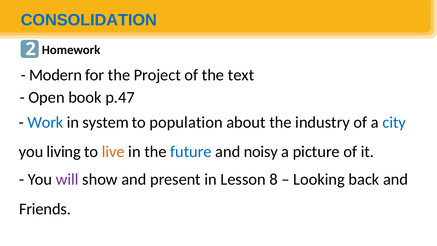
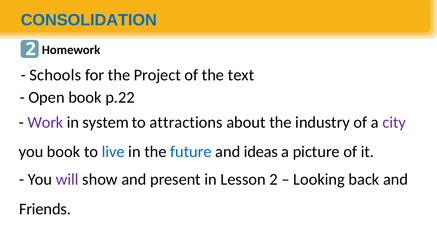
Modern: Modern -> Schools (55, 75)
p.47: p.47 -> p.22 (120, 97)
Work colour: blue -> purple (45, 122)
population: population -> attractions (186, 122)
city colour: blue -> purple (394, 122)
you living: living -> book (64, 152)
live colour: orange -> blue (113, 152)
noisy: noisy -> ideas (261, 152)
Lesson 8: 8 -> 2 (274, 179)
